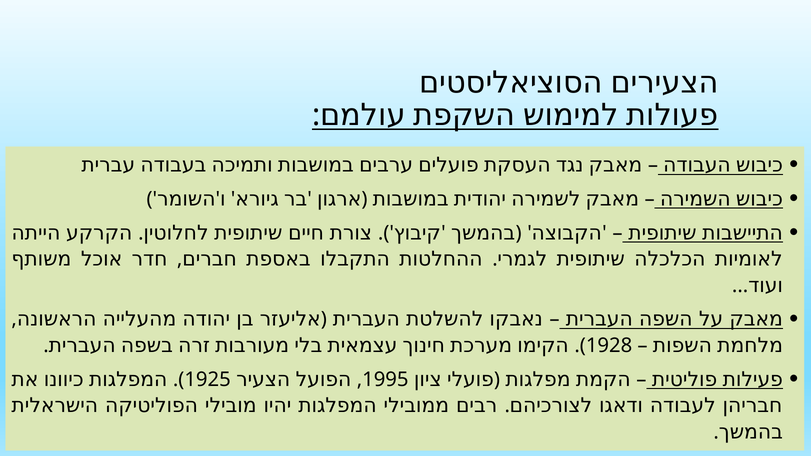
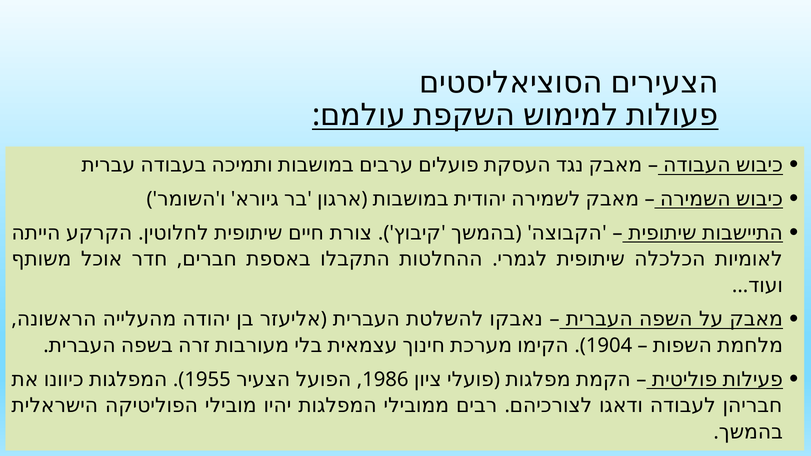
1928: 1928 -> 1904 (609, 346)
1925: 1925 -> 1955 (208, 379)
1995: 1995 -> 1986 (385, 379)
